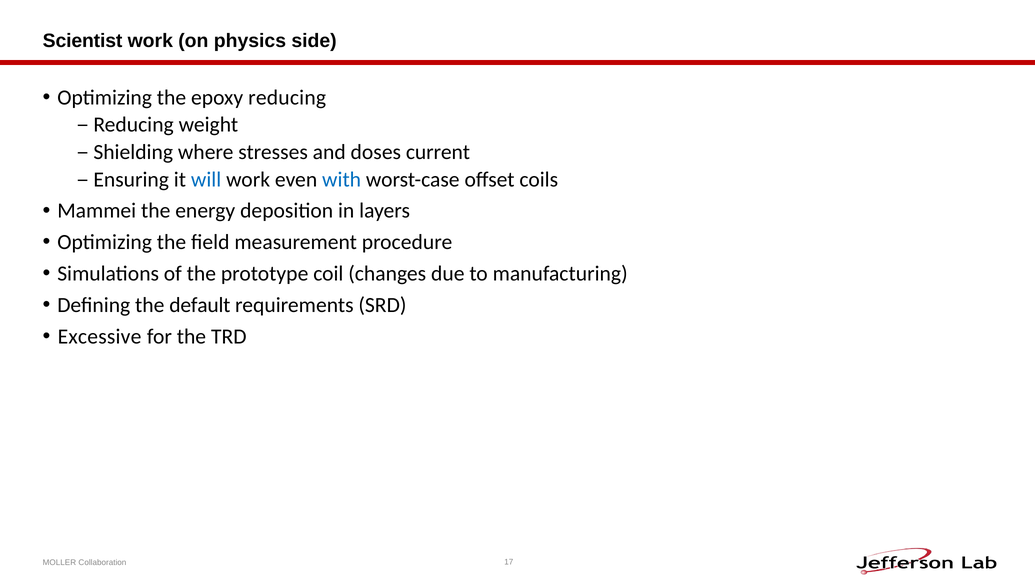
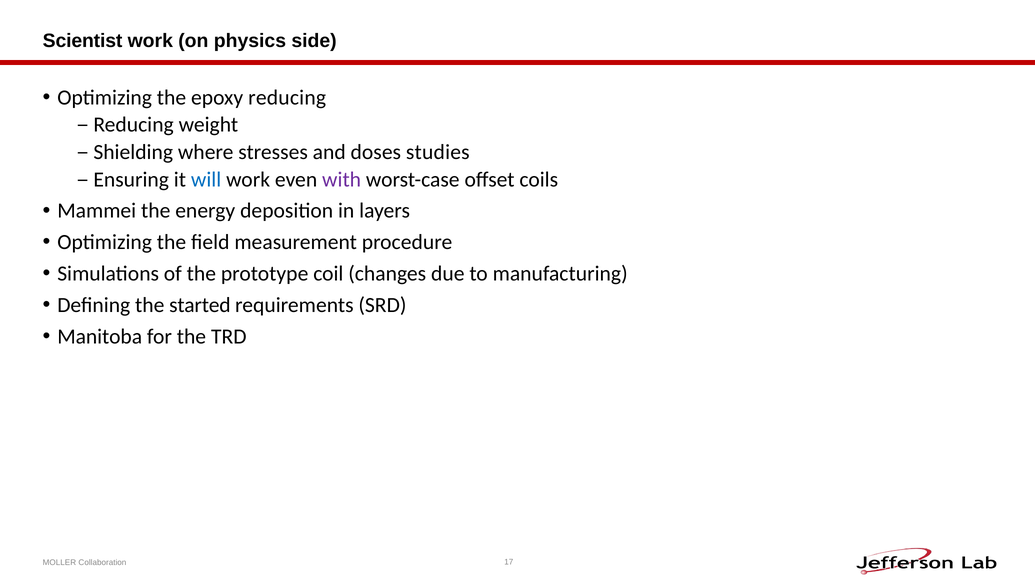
current: current -> studies (438, 152)
with colour: blue -> purple (342, 179)
default: default -> started (200, 305)
Excessive: Excessive -> Manitoba (100, 337)
